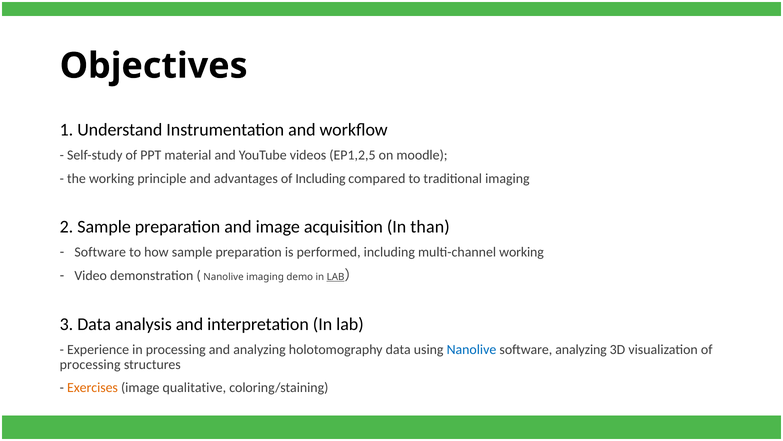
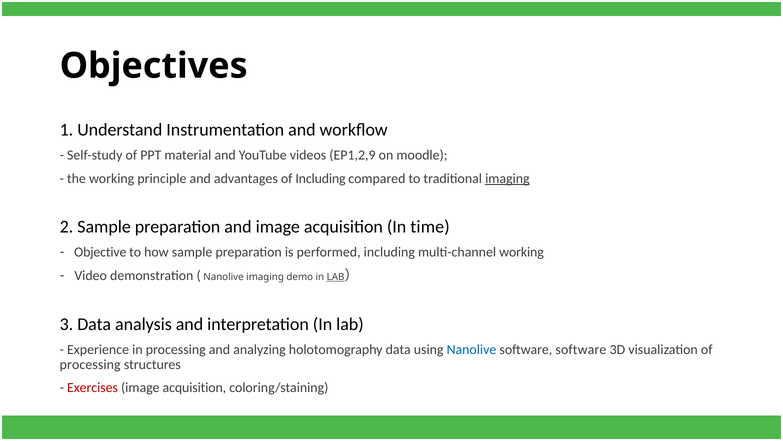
EP1,2,5: EP1,2,5 -> EP1,2,9 (352, 155)
imaging underline: none -> present (507, 178)
than: than -> time (430, 227)
Software: Software -> Objective (100, 252)
software analyzing: analyzing -> software (581, 349)
Exercises colour: orange -> red (92, 387)
qualitative: qualitative -> acquisition (194, 387)
